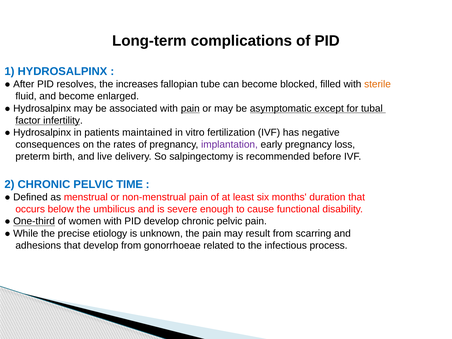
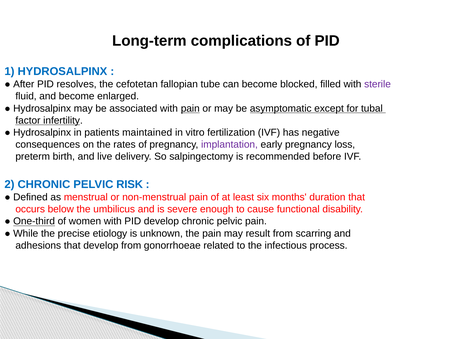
increases: increases -> cefotetan (137, 84)
sterile colour: orange -> purple (378, 84)
TIME: TIME -> RISK (130, 185)
